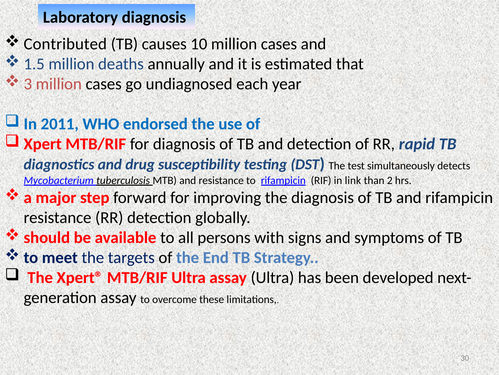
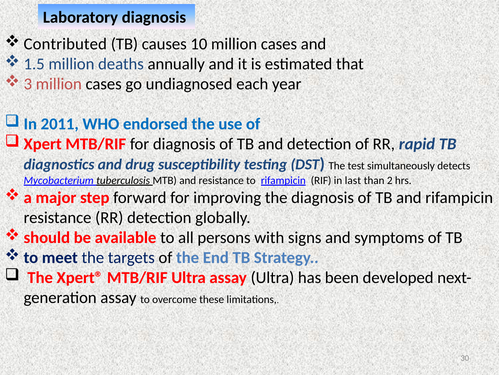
link: link -> last (353, 180)
